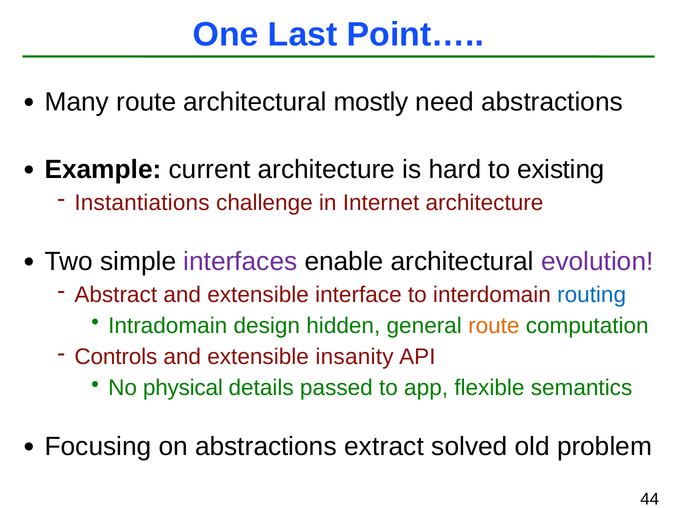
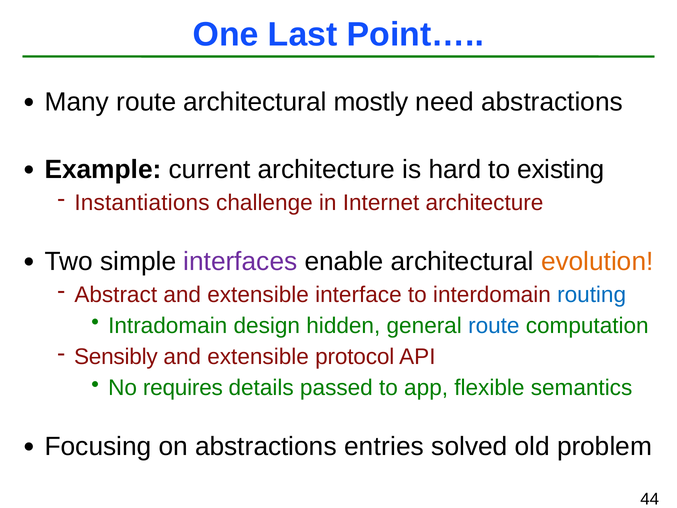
evolution colour: purple -> orange (597, 261)
route colour: orange -> blue (494, 326)
Controls: Controls -> Sensibly (116, 357)
insanity: insanity -> protocol (355, 357)
physical: physical -> requires (183, 388)
extract: extract -> entries (384, 446)
